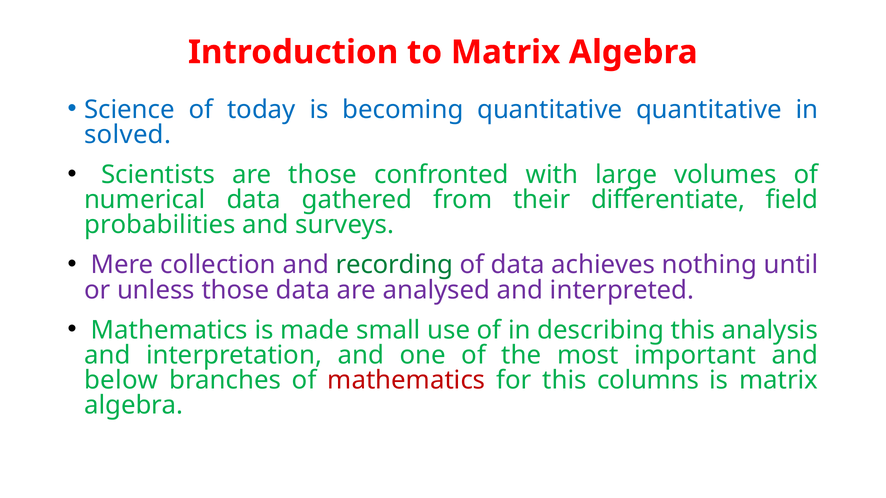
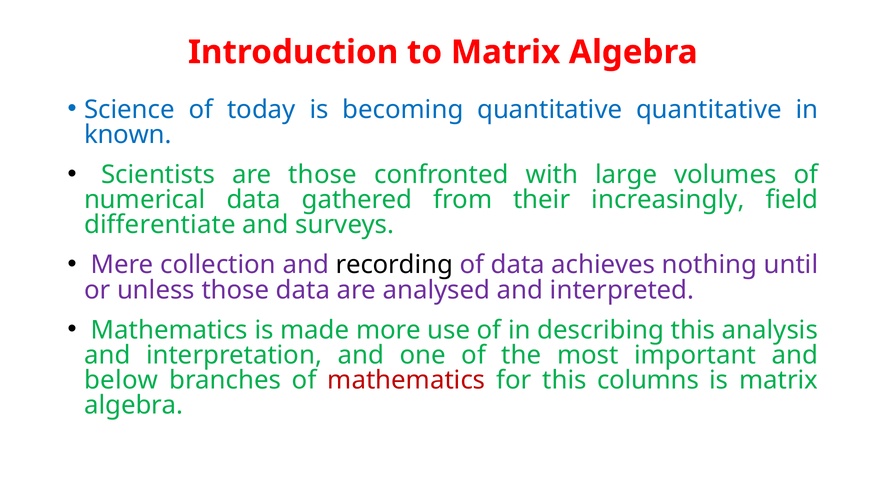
solved: solved -> known (128, 135)
differentiate: differentiate -> increasingly (668, 200)
probabilities: probabilities -> differentiate (160, 225)
recording colour: green -> black (394, 265)
small: small -> more (388, 330)
